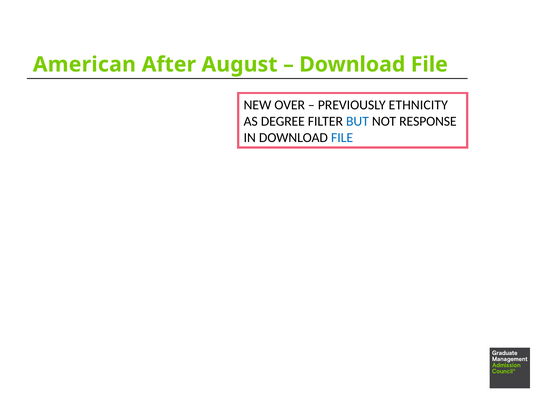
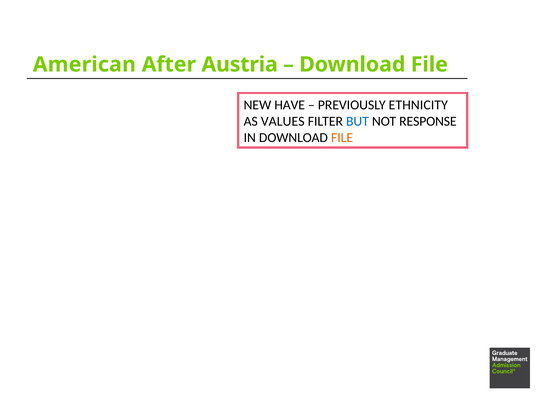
August: August -> Austria (240, 65)
OVER: OVER -> HAVE (290, 105)
DEGREE: DEGREE -> VALUES (283, 121)
FILE colour: blue -> orange (342, 138)
